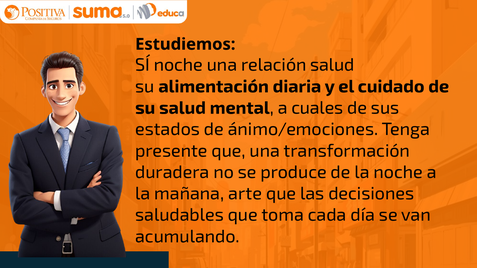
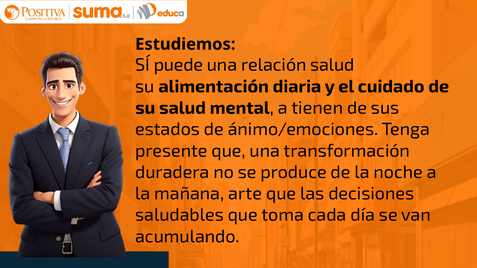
SÍ noche: noche -> puede (178, 65)
cuales: cuales -> tienen (317, 108)
